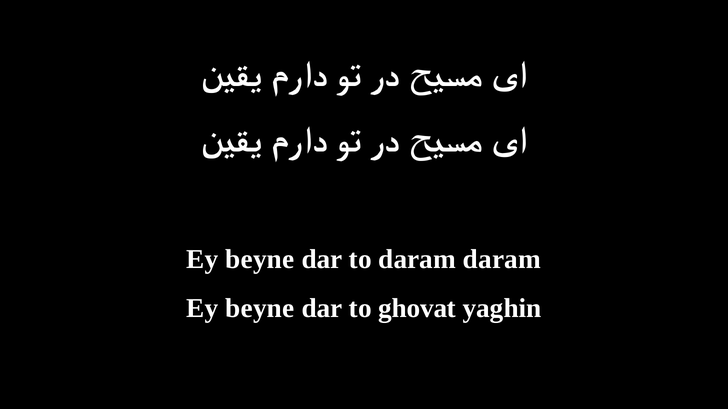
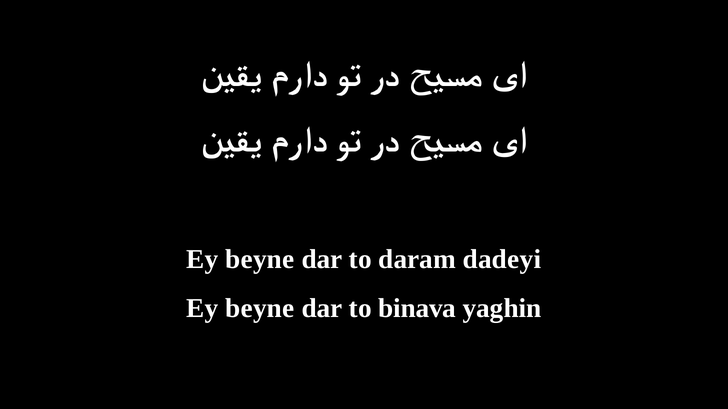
daram daram: daram -> dadeyi (502, 259)
ghovat: ghovat -> binava (417, 309)
